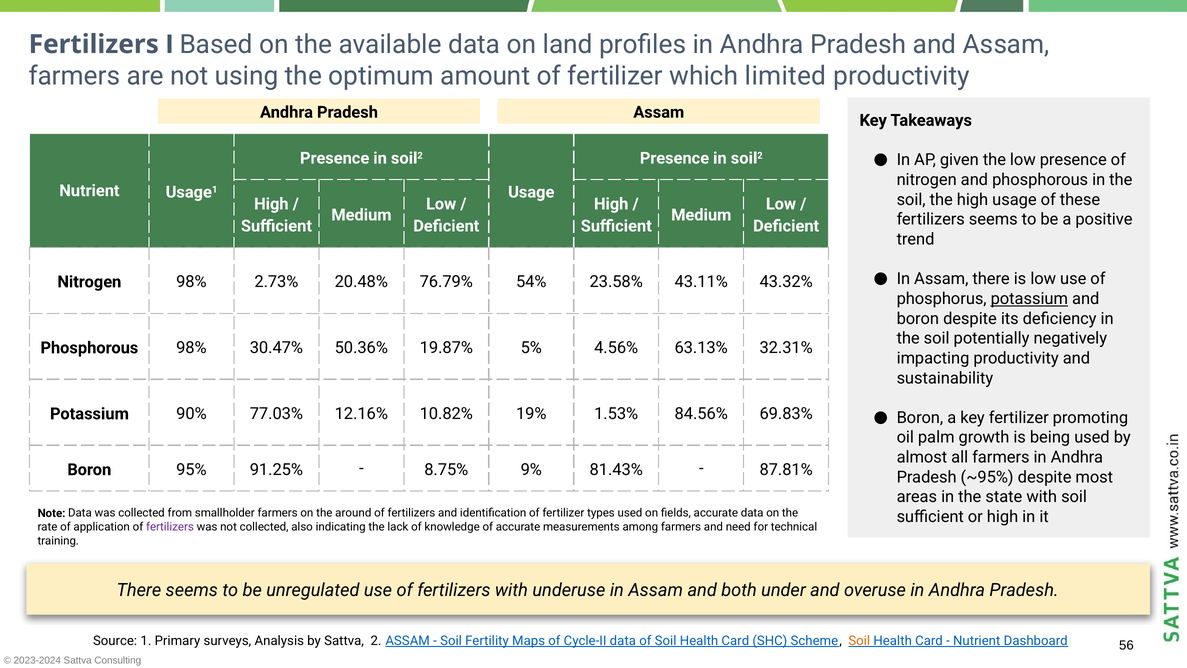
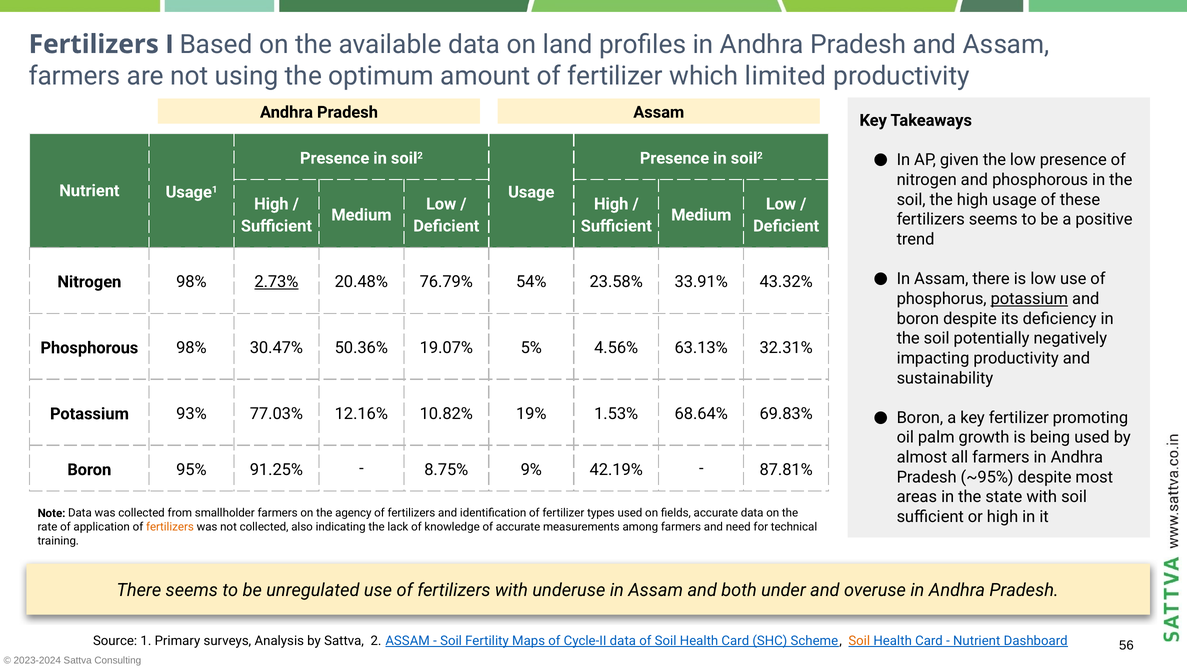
2.73% underline: none -> present (276, 282)
43.11%: 43.11% -> 33.91% (701, 282)
19.87%: 19.87% -> 19.07% (446, 348)
90%: 90% -> 93% (191, 414)
84.56%: 84.56% -> 68.64% (701, 414)
81.43%: 81.43% -> 42.19% (616, 469)
around: around -> agency (353, 513)
fertilizers colour: purple -> orange (170, 527)
